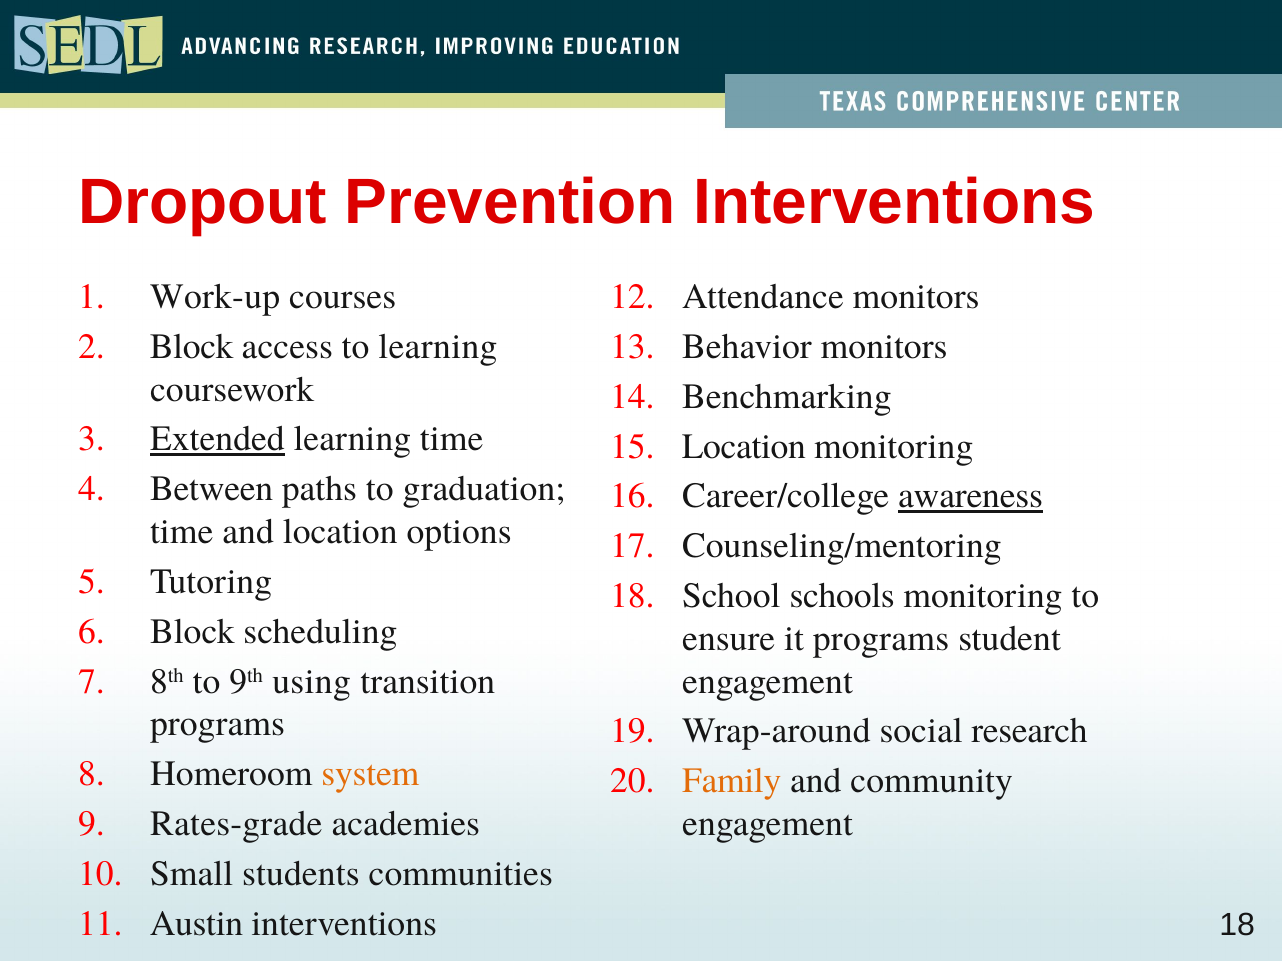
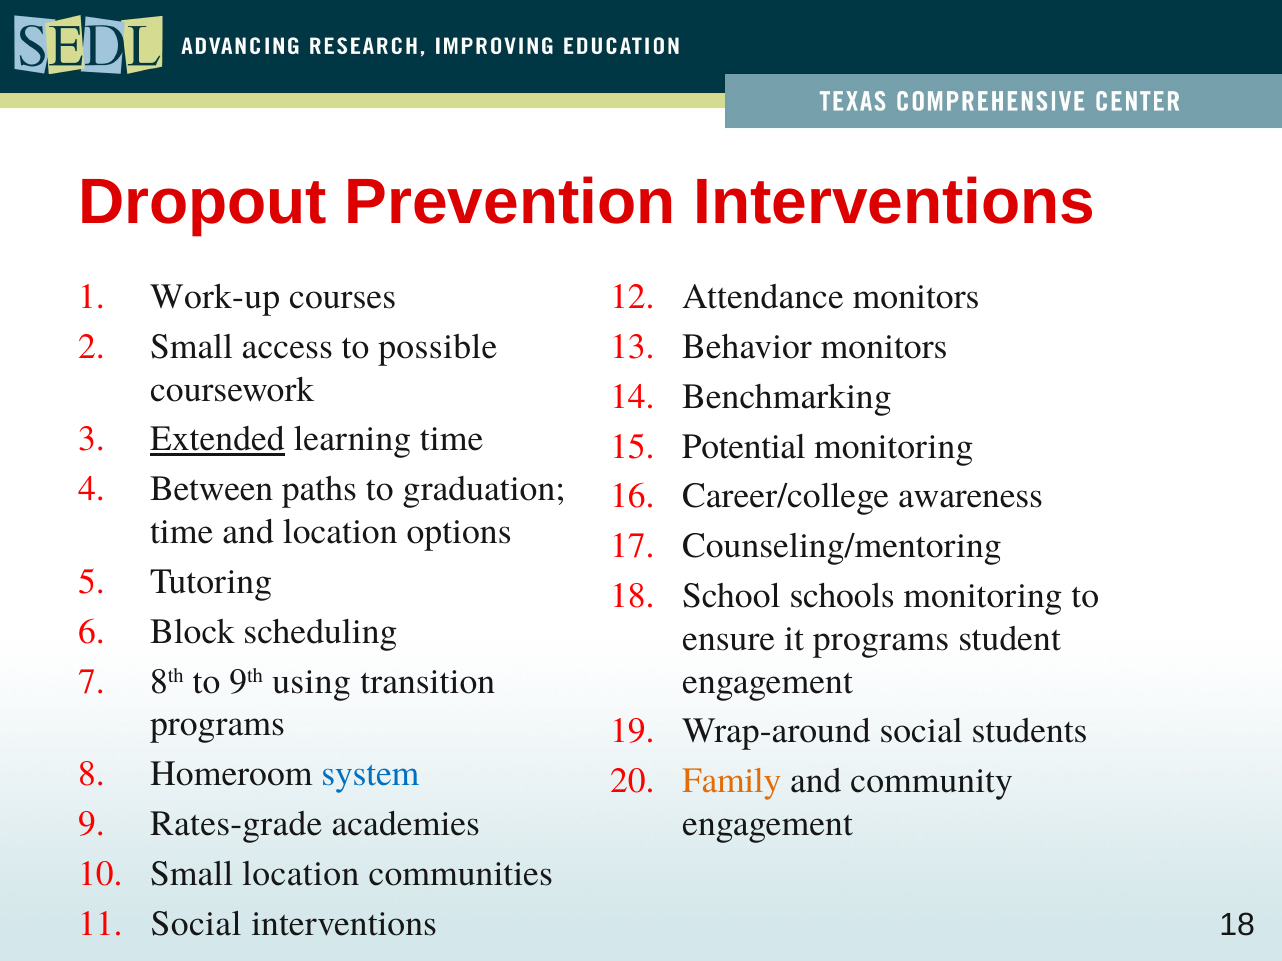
Block: Block -> Small (192, 347)
to learning: learning -> possible (438, 347)
Location: Location -> Potential (744, 447)
awareness underline: present -> none (971, 496)
research: research -> students (1029, 731)
system colour: orange -> blue (370, 774)
Small students: students -> location (301, 874)
Austin: Austin -> Social (196, 924)
